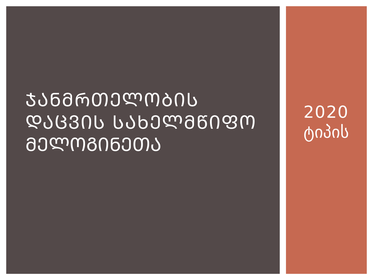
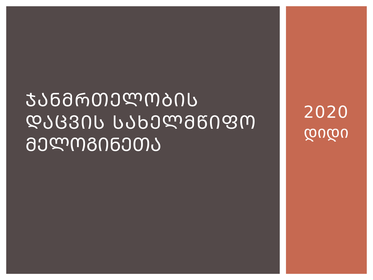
ტიპის: ტიპის -> დიდი (326, 132)
